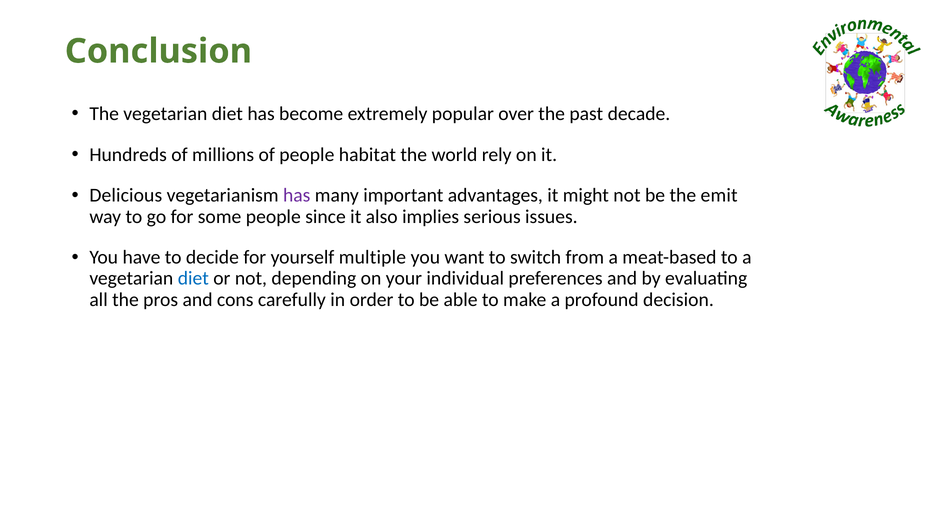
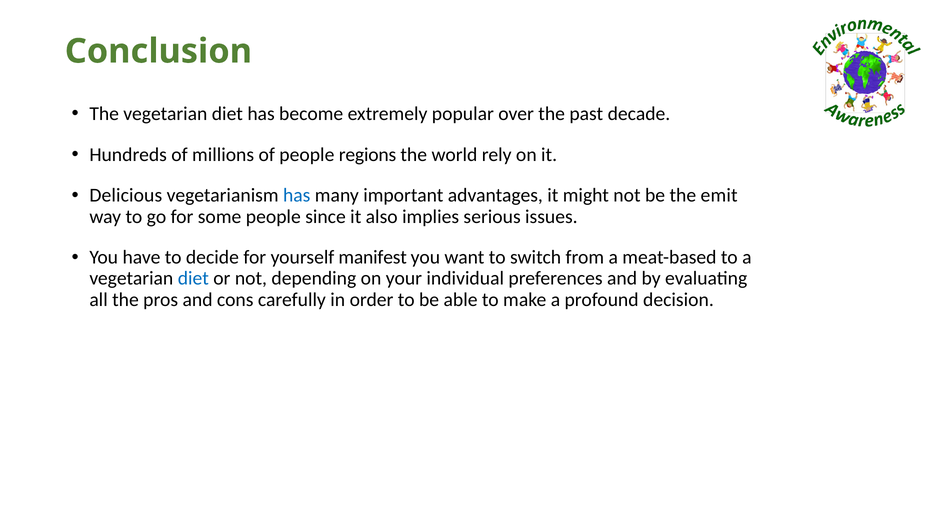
habitat: habitat -> regions (368, 155)
has colour: purple -> blue (297, 195)
multiple: multiple -> manifest (373, 257)
